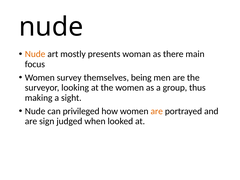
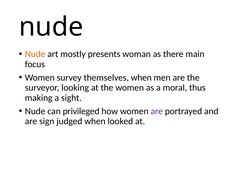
themselves being: being -> when (141, 78)
group: group -> moral (175, 88)
are colour: orange -> purple (157, 111)
